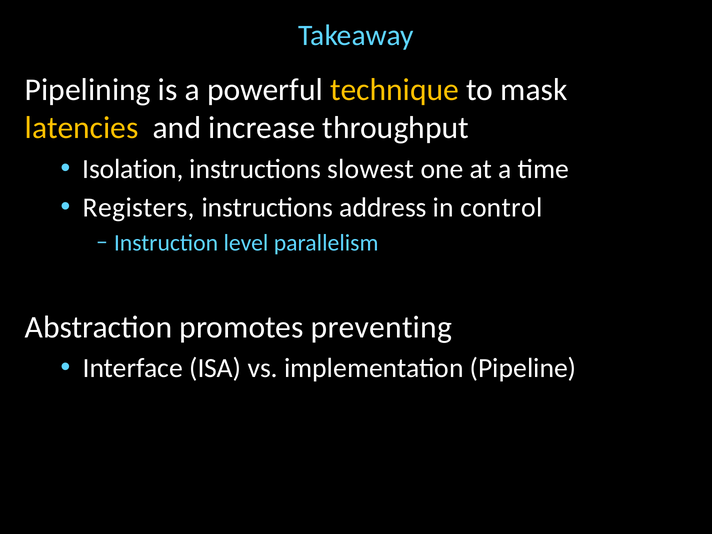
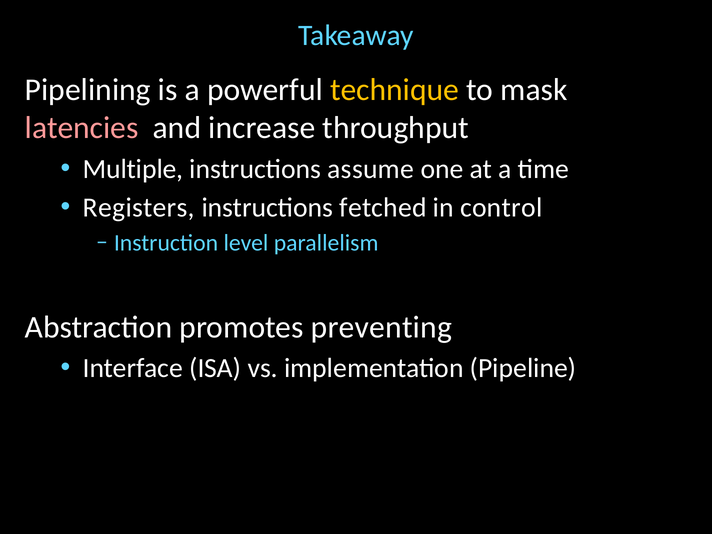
latencies colour: yellow -> pink (82, 128)
Isolation: Isolation -> Multiple (133, 169)
slowest: slowest -> assume (371, 169)
address: address -> fetched (383, 208)
